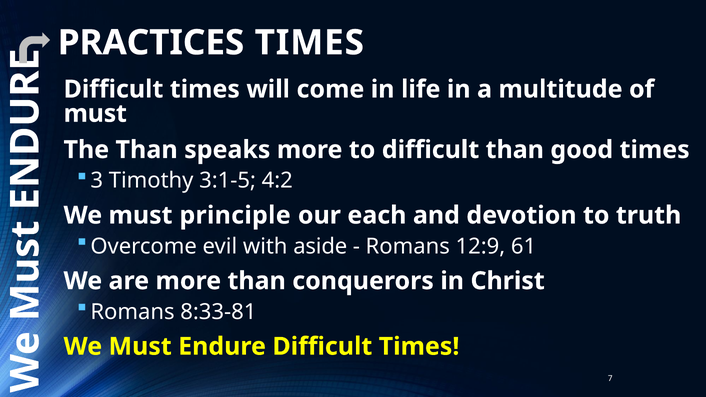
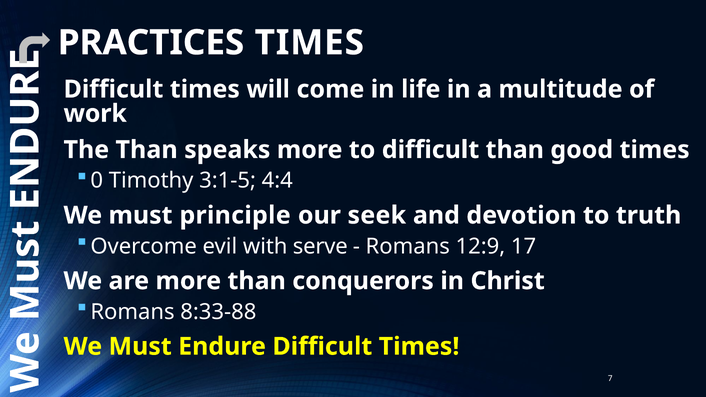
must: must -> work (95, 114)
3: 3 -> 0 (97, 181)
4:2: 4:2 -> 4:4 (277, 181)
each: each -> seek (377, 215)
aside: aside -> serve (320, 246)
61: 61 -> 17 (524, 246)
8:33-81: 8:33-81 -> 8:33-88 (218, 312)
